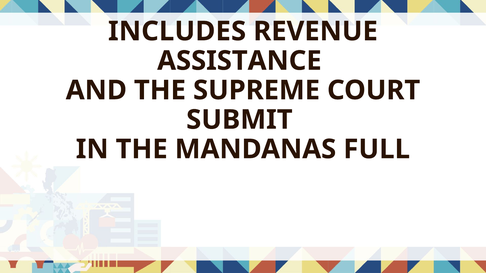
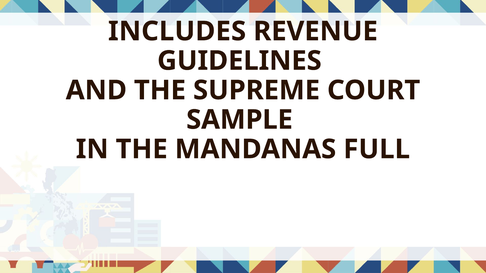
ASSISTANCE: ASSISTANCE -> GUIDELINES (239, 61)
SUBMIT: SUBMIT -> SAMPLE (239, 120)
